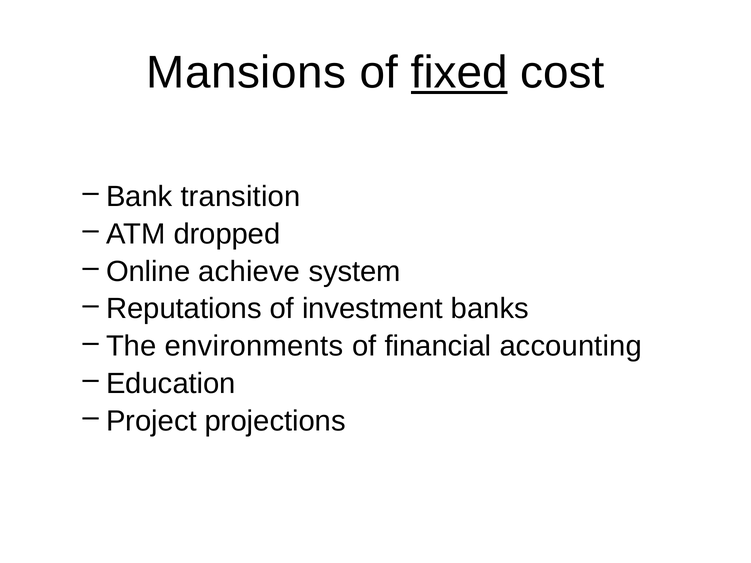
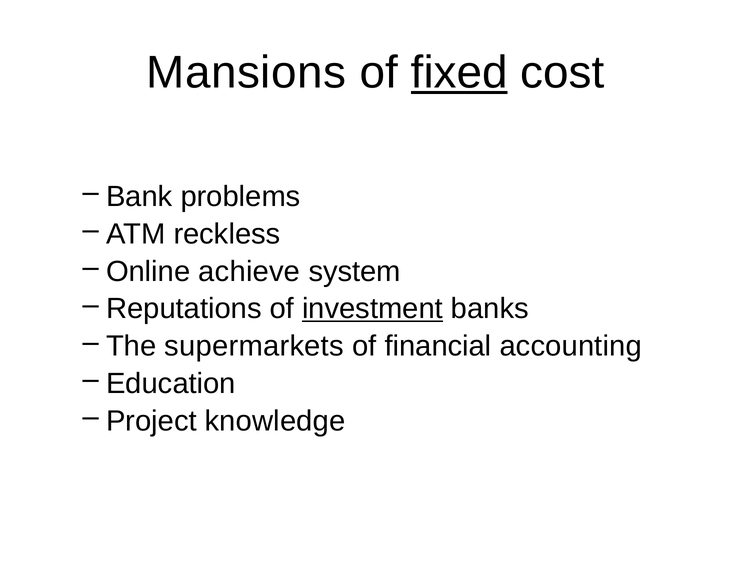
transition: transition -> problems (240, 197)
dropped: dropped -> reckless (227, 234)
investment underline: none -> present (372, 309)
environments: environments -> supermarkets (254, 346)
projections: projections -> knowledge (275, 421)
